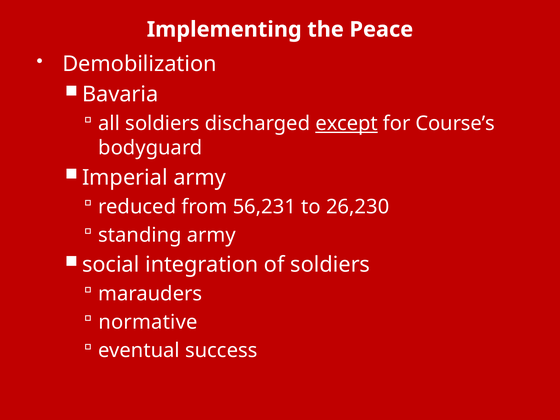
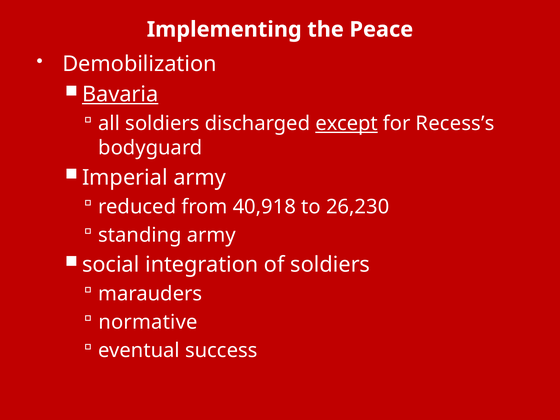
Bavaria underline: none -> present (120, 94)
Course’s: Course’s -> Recess’s (455, 124)
56,231: 56,231 -> 40,918 (264, 207)
